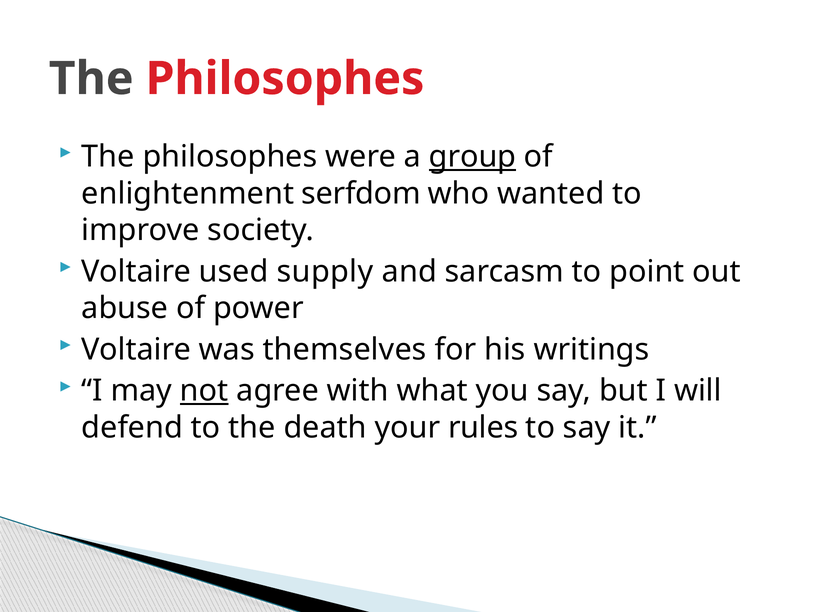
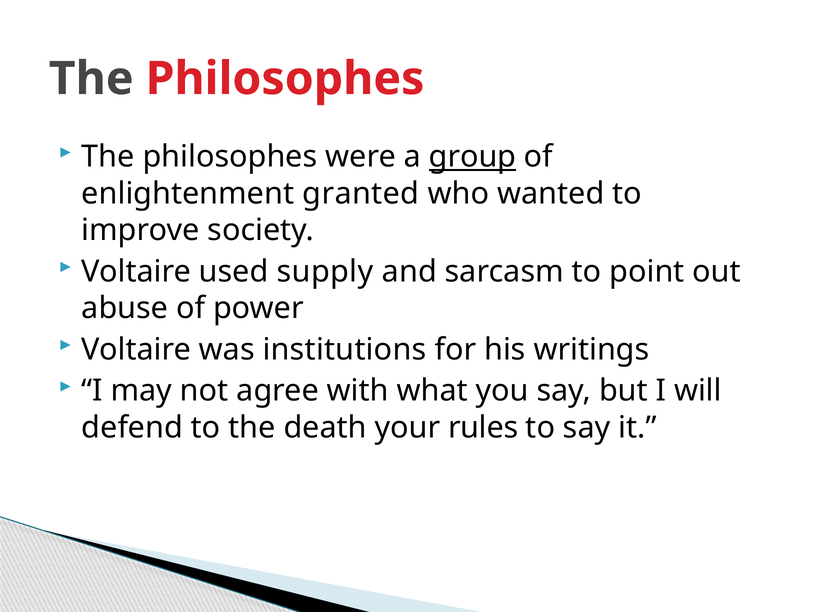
serfdom: serfdom -> granted (361, 193)
themselves: themselves -> institutions (345, 350)
not underline: present -> none (204, 391)
